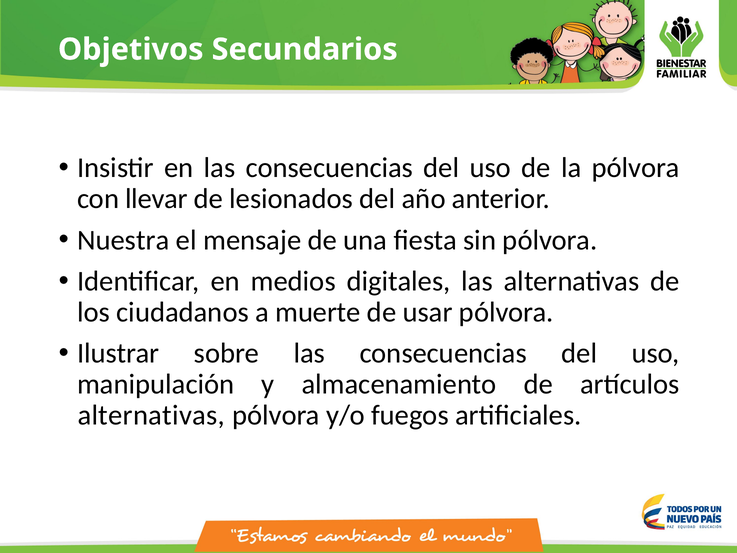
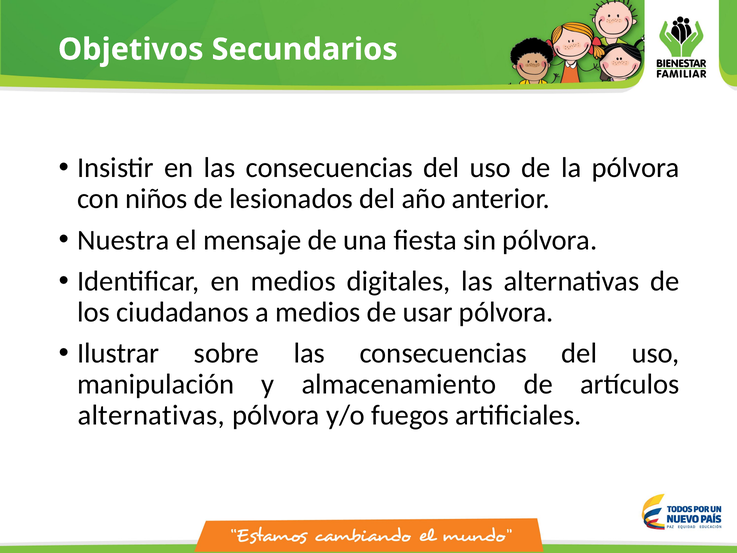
llevar: llevar -> niños (156, 199)
a muerte: muerte -> medios (318, 312)
